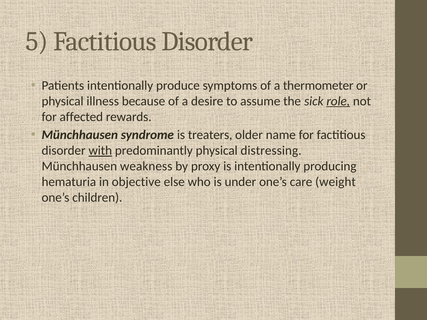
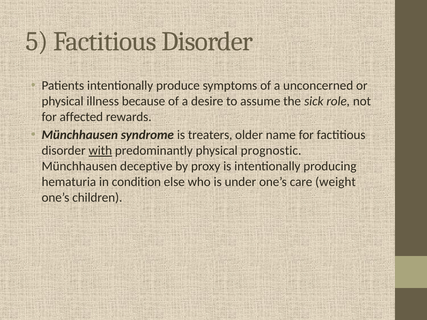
thermometer: thermometer -> unconcerned (318, 86)
role underline: present -> none (338, 101)
distressing: distressing -> prognostic (271, 151)
weakness: weakness -> deceptive (146, 166)
objective: objective -> condition (136, 182)
